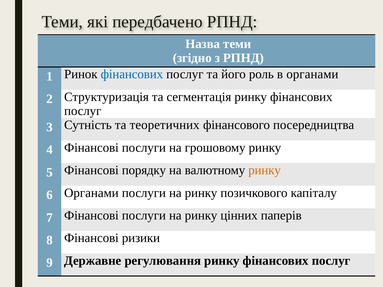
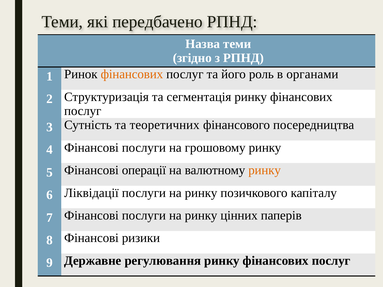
фінансових colour: blue -> orange (132, 74)
порядку: порядку -> операції (144, 170)
6 Органами: Органами -> Ліквідації (91, 193)
